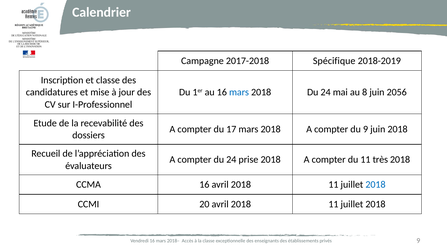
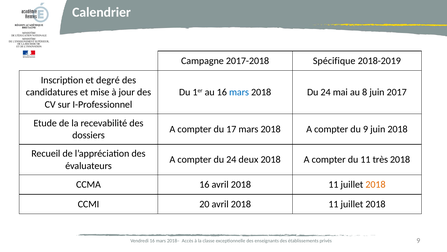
et classe: classe -> degré (108, 80)
2056: 2056 -> 2017 (397, 92)
prise: prise -> deux (248, 159)
2018 colour: blue -> orange (376, 184)
